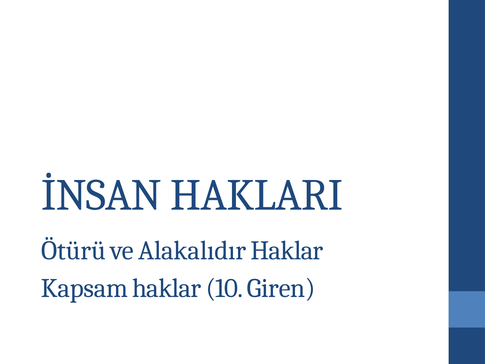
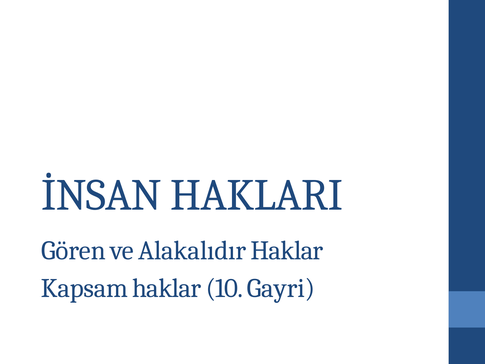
Ötürü: Ötürü -> Gören (73, 250)
Giren: Giren -> Gayri (281, 288)
